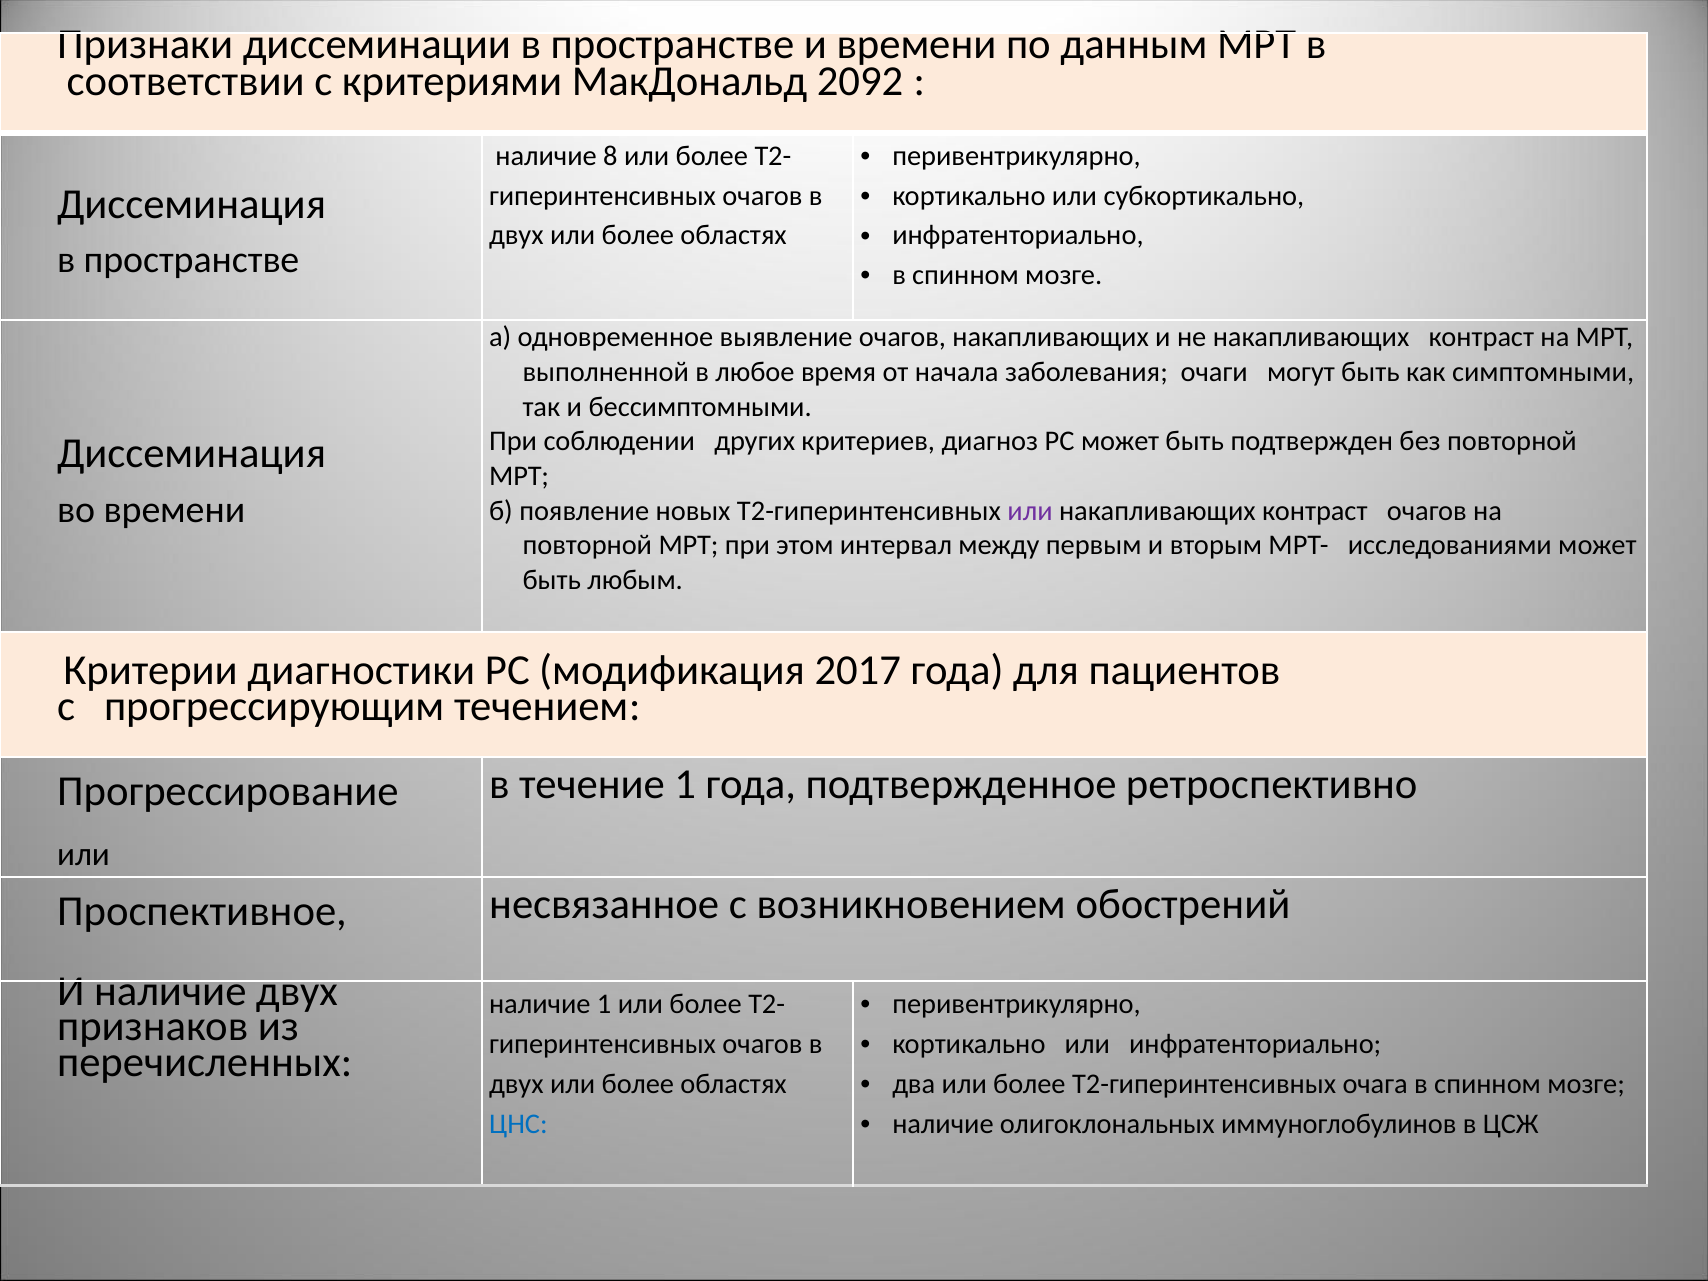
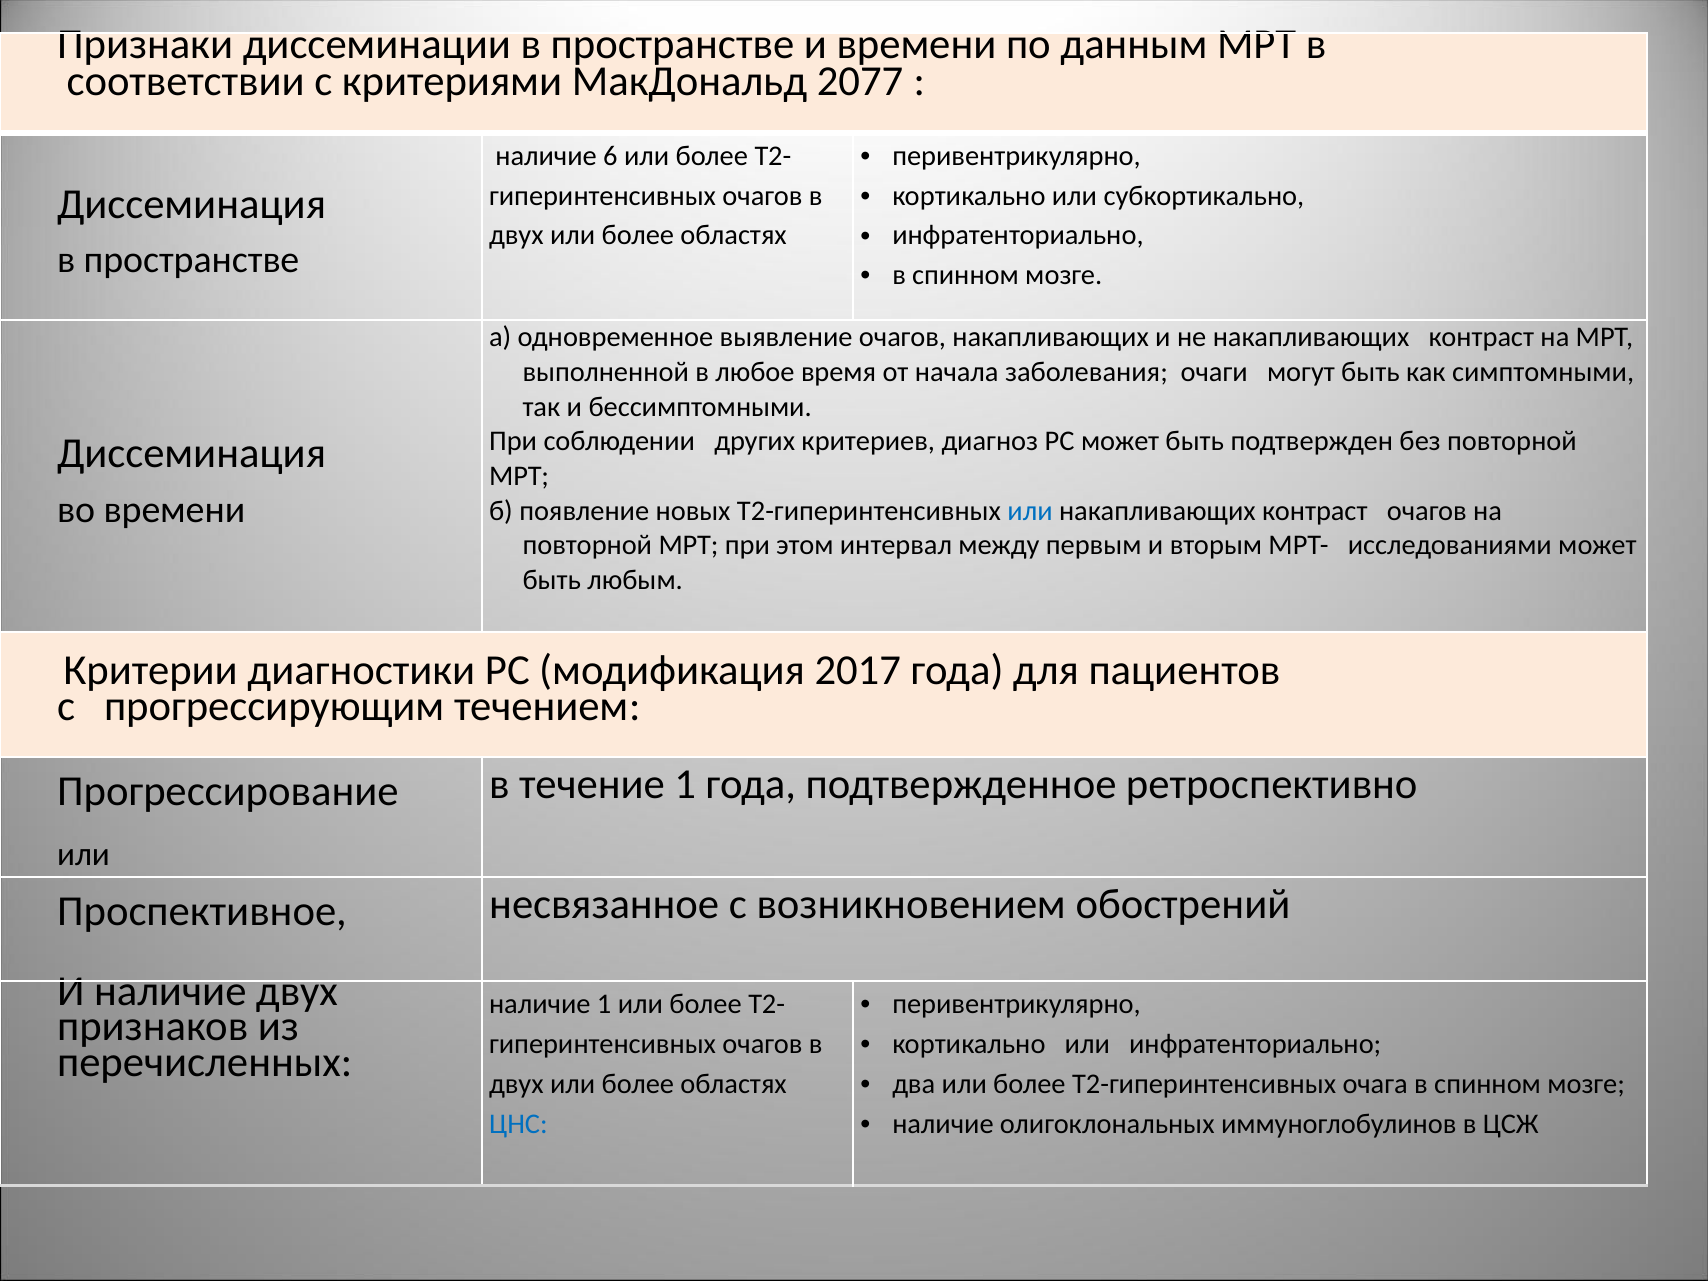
2092: 2092 -> 2077 (860, 82)
8: 8 -> 6 (610, 156)
или colour: purple -> blue (1030, 511)
